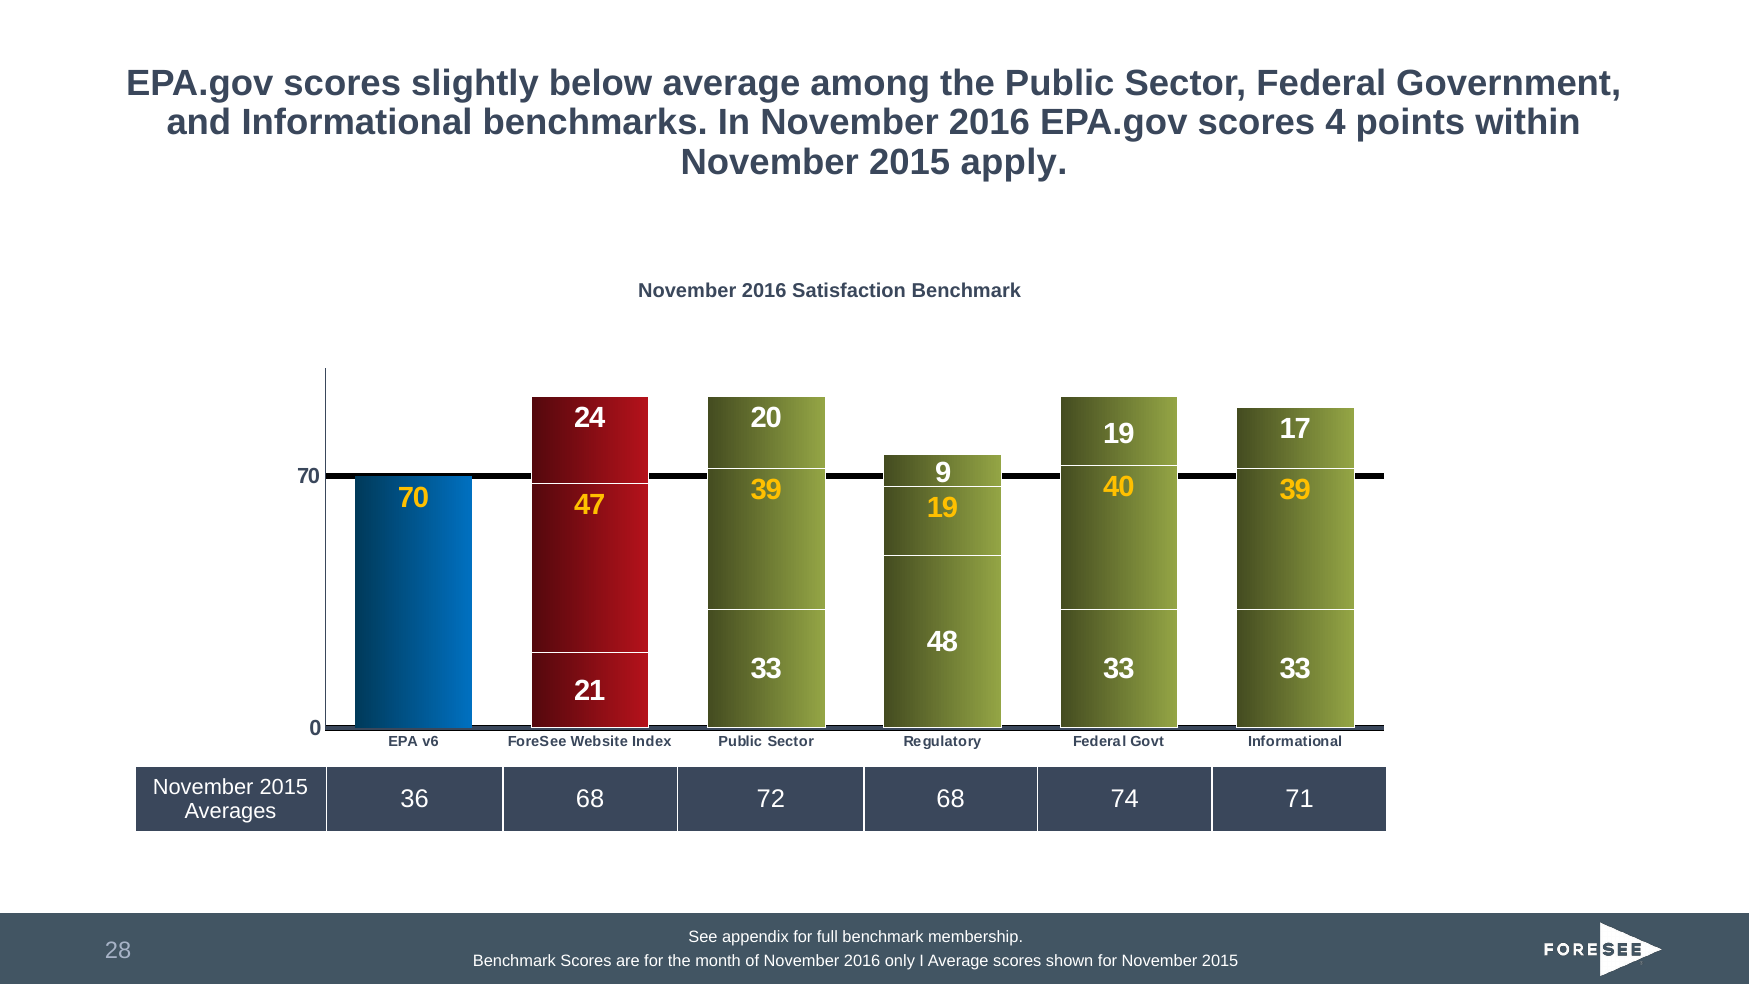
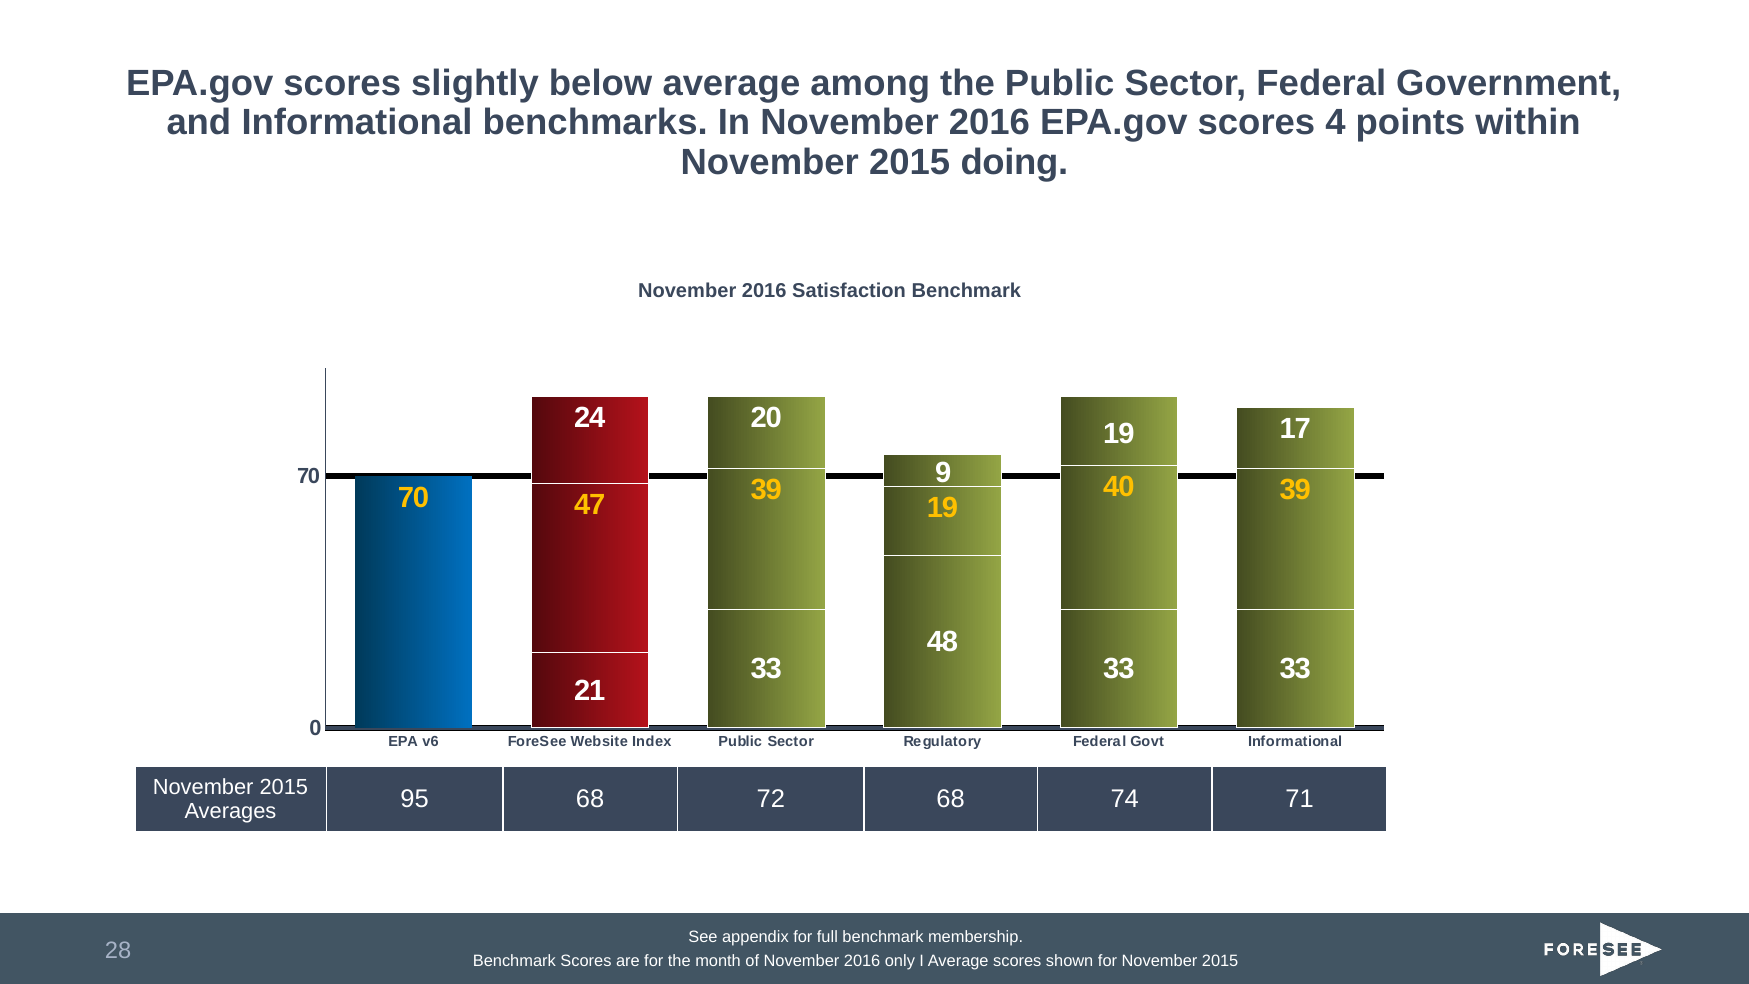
apply: apply -> doing (1014, 162)
36: 36 -> 95 (415, 800)
